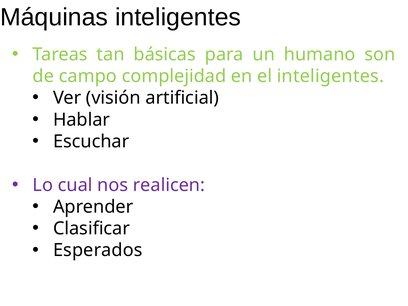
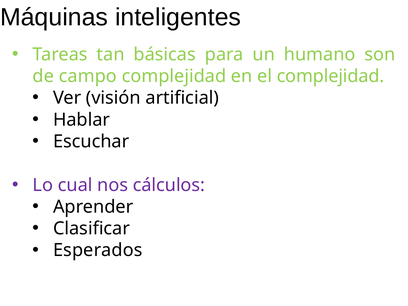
el inteligentes: inteligentes -> complejidad (331, 76)
realicen: realicen -> cálculos (169, 185)
